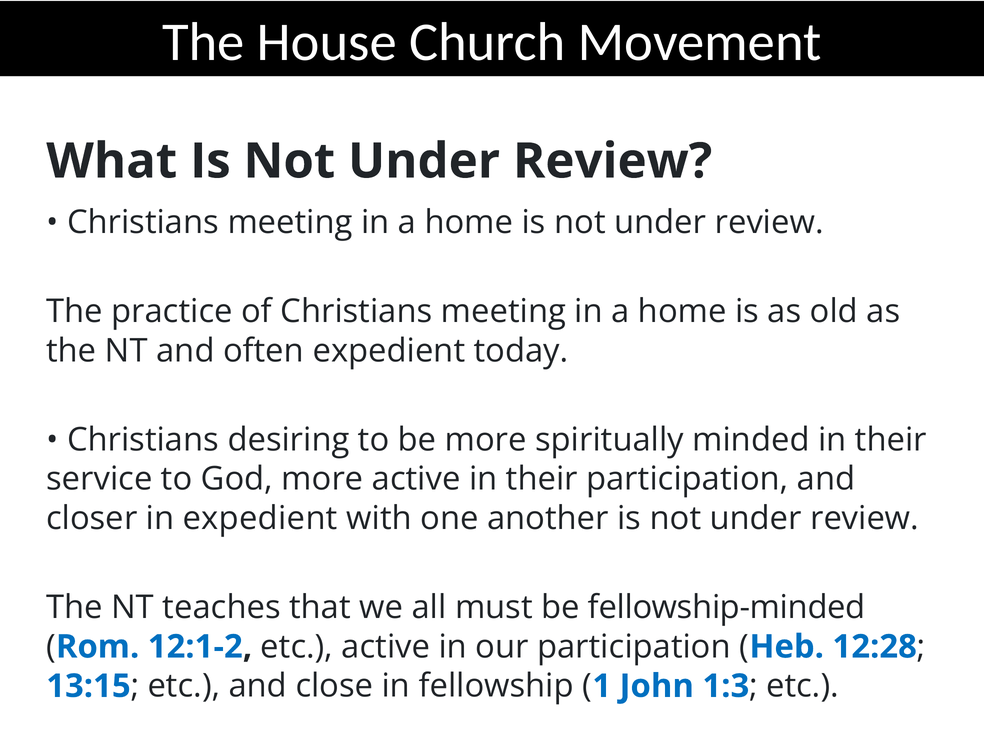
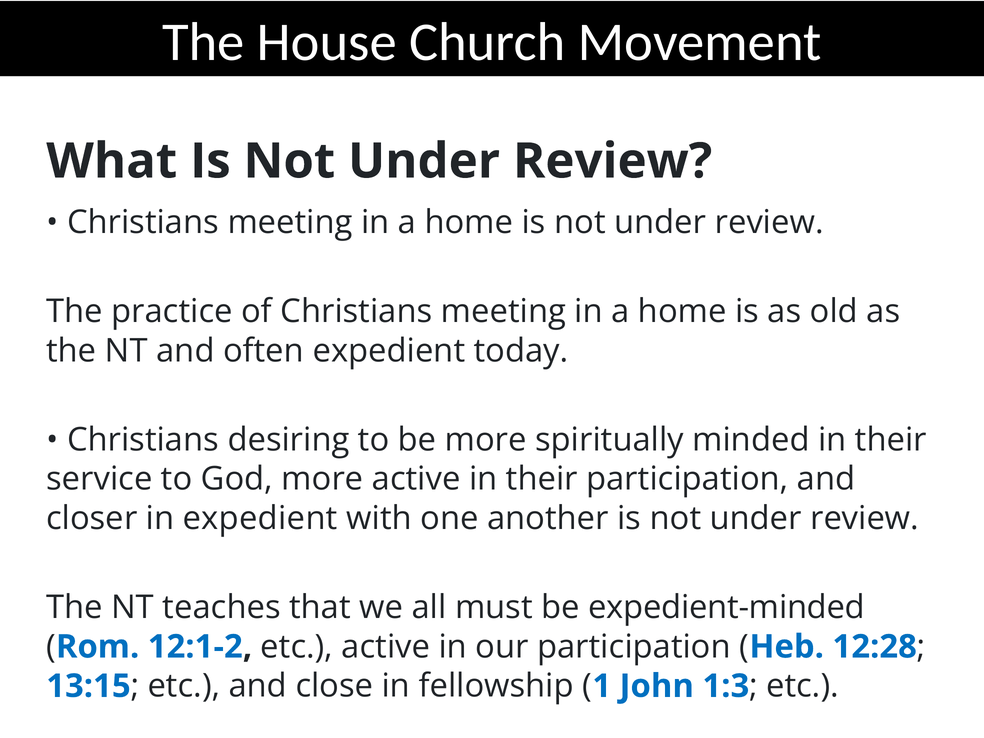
fellowship-minded: fellowship-minded -> expedient-minded (727, 607)
